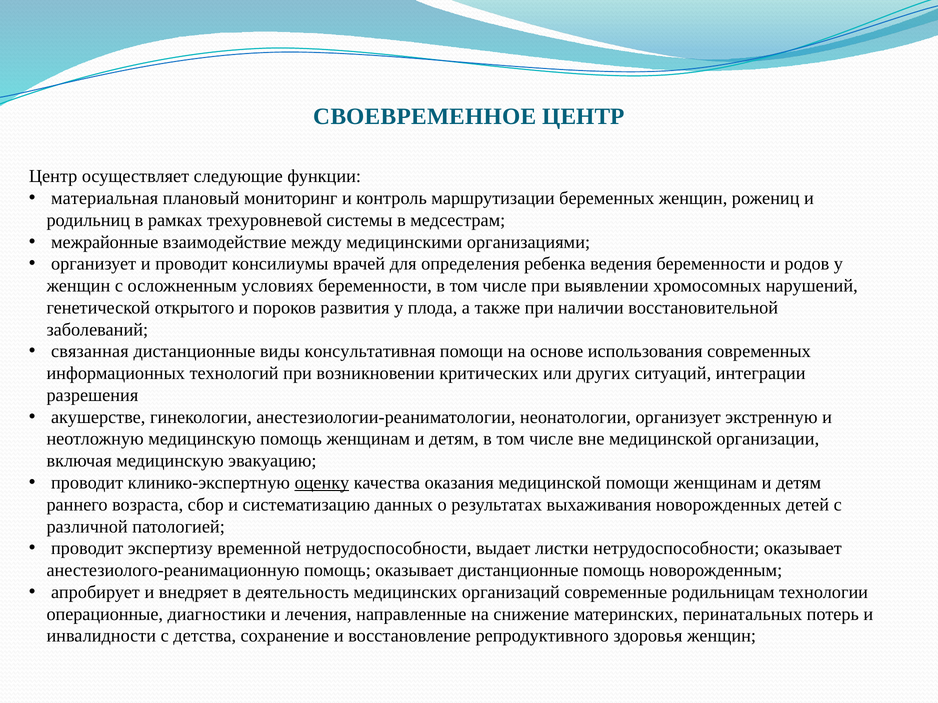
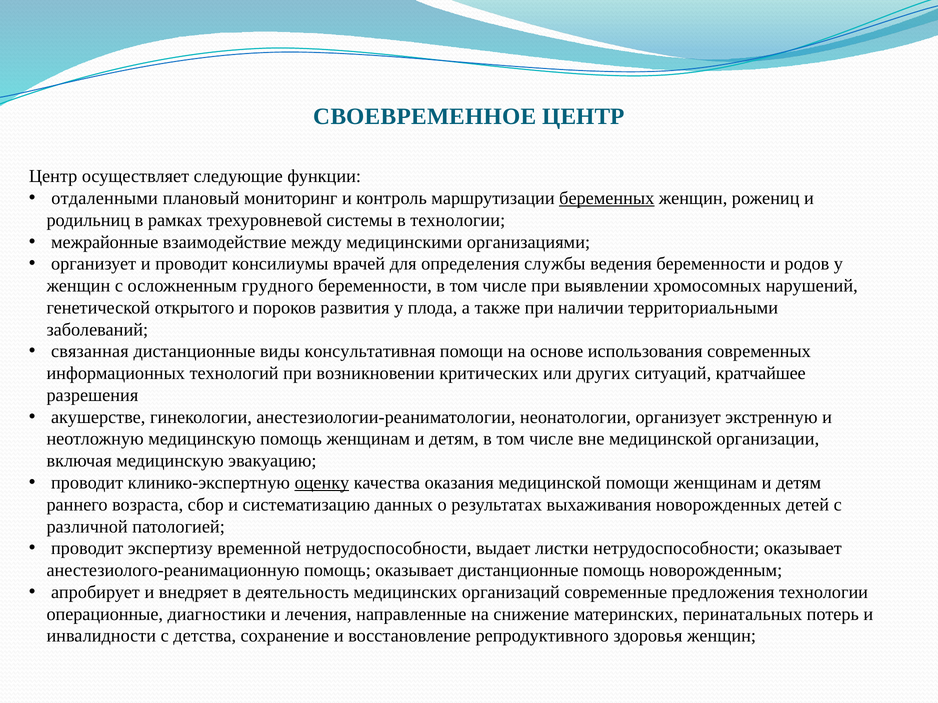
материальная: материальная -> отдаленными (105, 198)
беременных underline: none -> present (607, 198)
в медсестрам: медсестрам -> технологии (458, 220)
ребенка: ребенка -> службы (555, 264)
условиях: условиях -> грудного (278, 286)
восстановительной: восстановительной -> территориальными (703, 308)
интеграции: интеграции -> кратчайшее (761, 374)
родильницам: родильницам -> предложения (723, 593)
